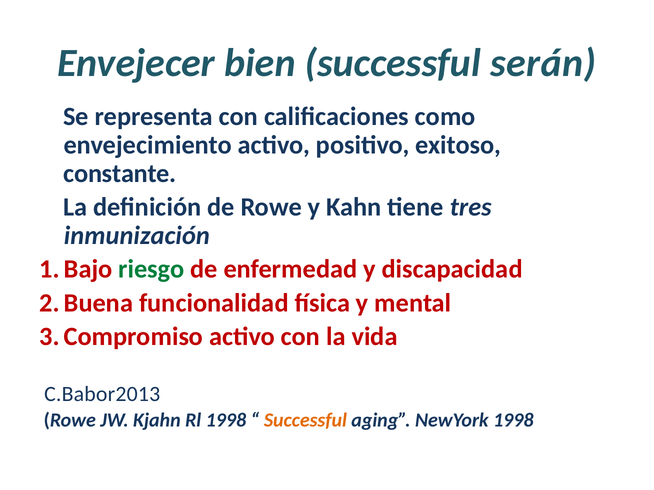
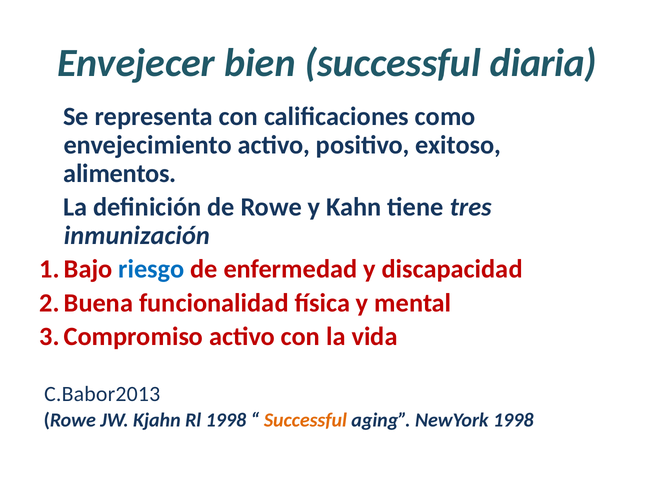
serán: serán -> diaria (543, 63)
constante: constante -> alimentos (120, 174)
riesgo colour: green -> blue (151, 270)
